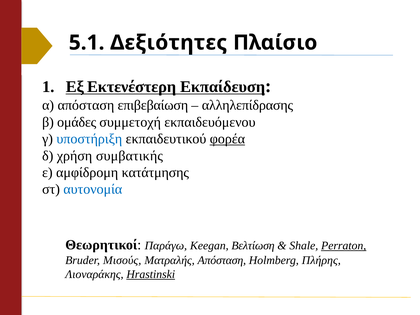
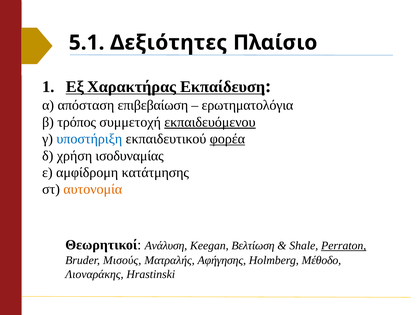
Εκτενέστερη: Εκτενέστερη -> Χαρακτήρας (132, 87)
αλληλεπίδρασης: αλληλεπίδρασης -> ερωτηματολόγια (247, 105)
ομάδες: ομάδες -> τρόπος (77, 122)
εκπαιδευόμενου underline: none -> present (210, 122)
συμβατικής: συμβατικής -> ισοδυναμίας (130, 156)
αυτονομία colour: blue -> orange (93, 189)
Παράγω: Παράγω -> Ανάλυση (166, 246)
Ματραλής Απόσταση: Απόσταση -> Αφήγησης (222, 260)
Πλήρης: Πλήρης -> Μέθοδο (321, 260)
Hrastinski underline: present -> none (151, 274)
